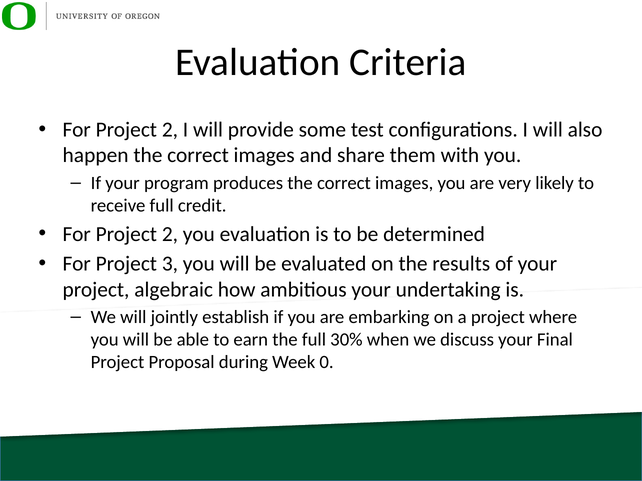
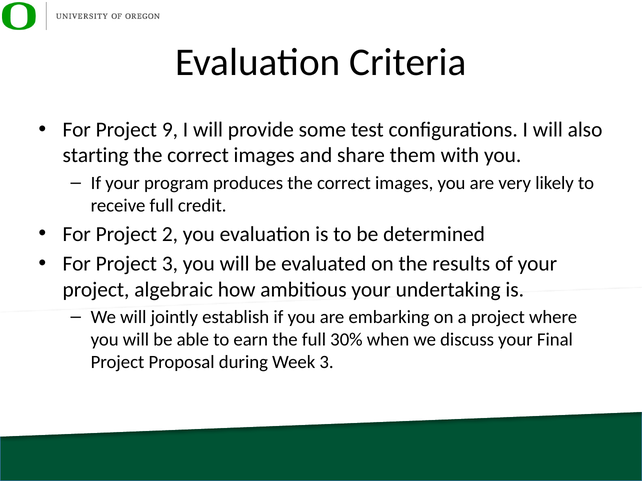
2: 2 -> 9 (170, 130)
happen: happen -> starting (96, 156)
Week 0: 0 -> 3 (327, 362)
